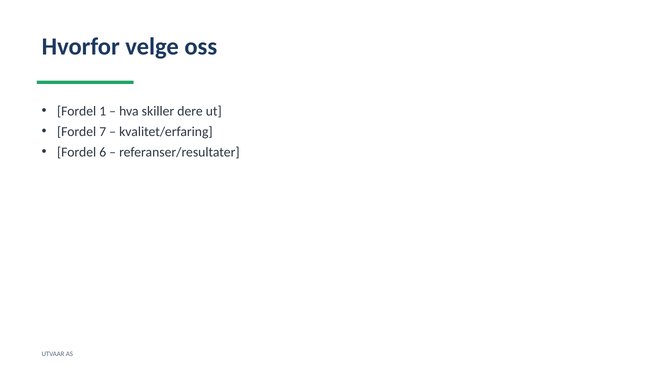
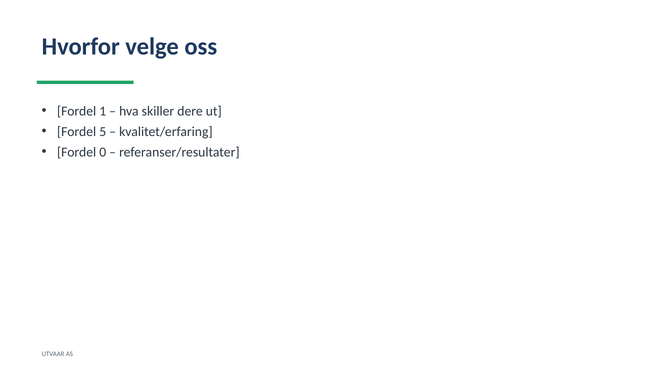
7: 7 -> 5 (103, 131)
6: 6 -> 0 (103, 152)
